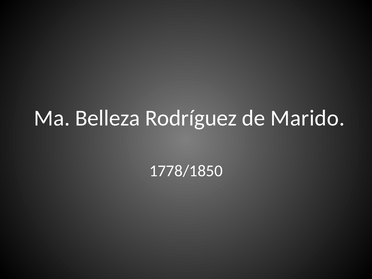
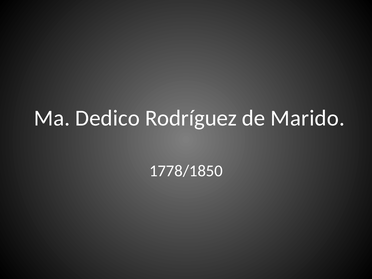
Belleza: Belleza -> Dedico (108, 118)
